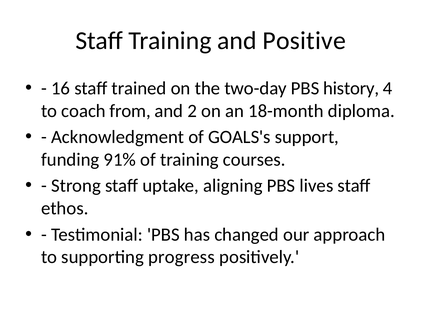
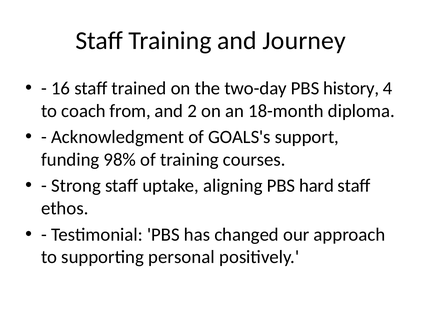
Positive: Positive -> Journey (304, 41)
91%: 91% -> 98% (120, 160)
lives: lives -> hard (317, 186)
progress: progress -> personal (181, 257)
